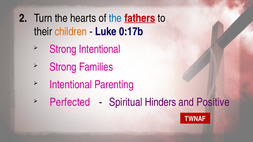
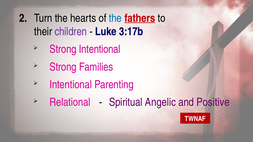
children colour: orange -> purple (71, 32)
0:17b: 0:17b -> 3:17b (131, 32)
Perfected: Perfected -> Relational (70, 102)
Hinders: Hinders -> Angelic (160, 102)
